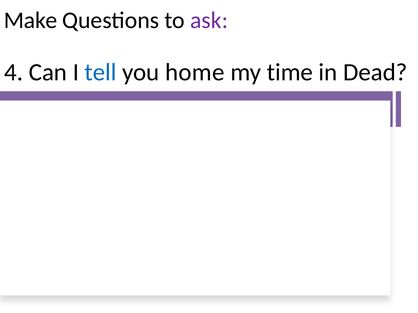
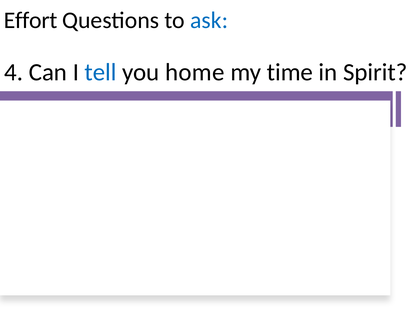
Make: Make -> Effort (31, 20)
ask colour: purple -> blue (209, 20)
Dead: Dead -> Spirit (375, 73)
